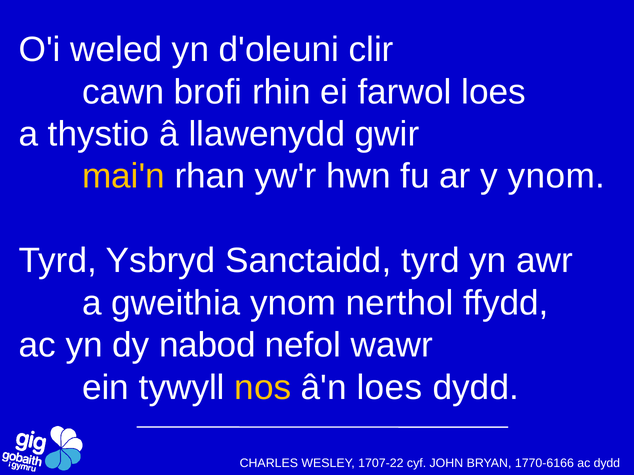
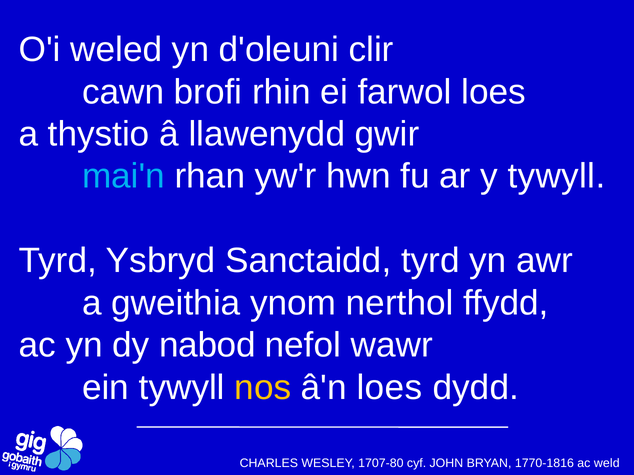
mai'n colour: yellow -> light blue (124, 177)
y ynom: ynom -> tywyll (557, 177)
1707-22: 1707-22 -> 1707-80 (381, 464)
1770-6166: 1770-6166 -> 1770-1816 (544, 464)
ac dydd: dydd -> weld (607, 464)
